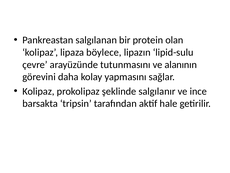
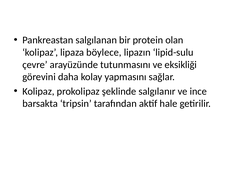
alanının: alanının -> eksikliği (181, 64)
